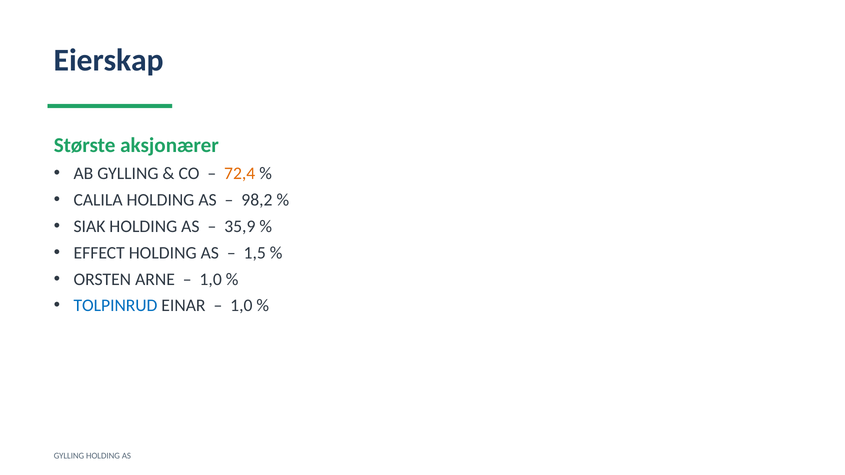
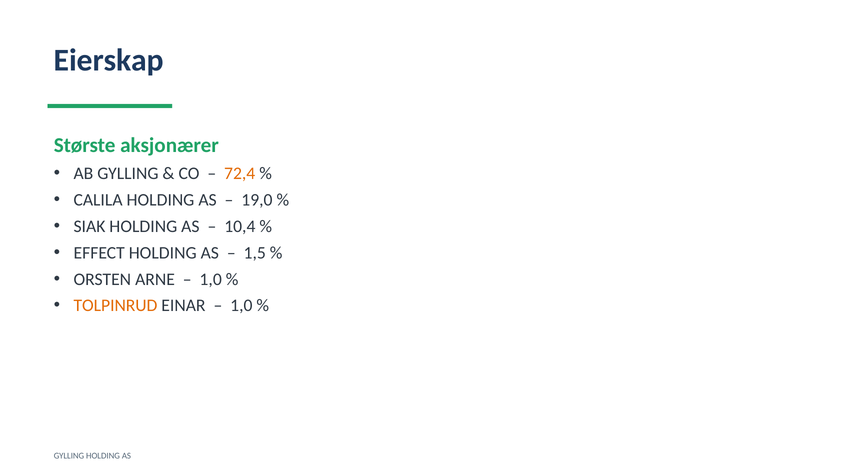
98,2: 98,2 -> 19,0 (257, 200)
35,9: 35,9 -> 10,4 (240, 227)
TOLPINRUD colour: blue -> orange (115, 306)
